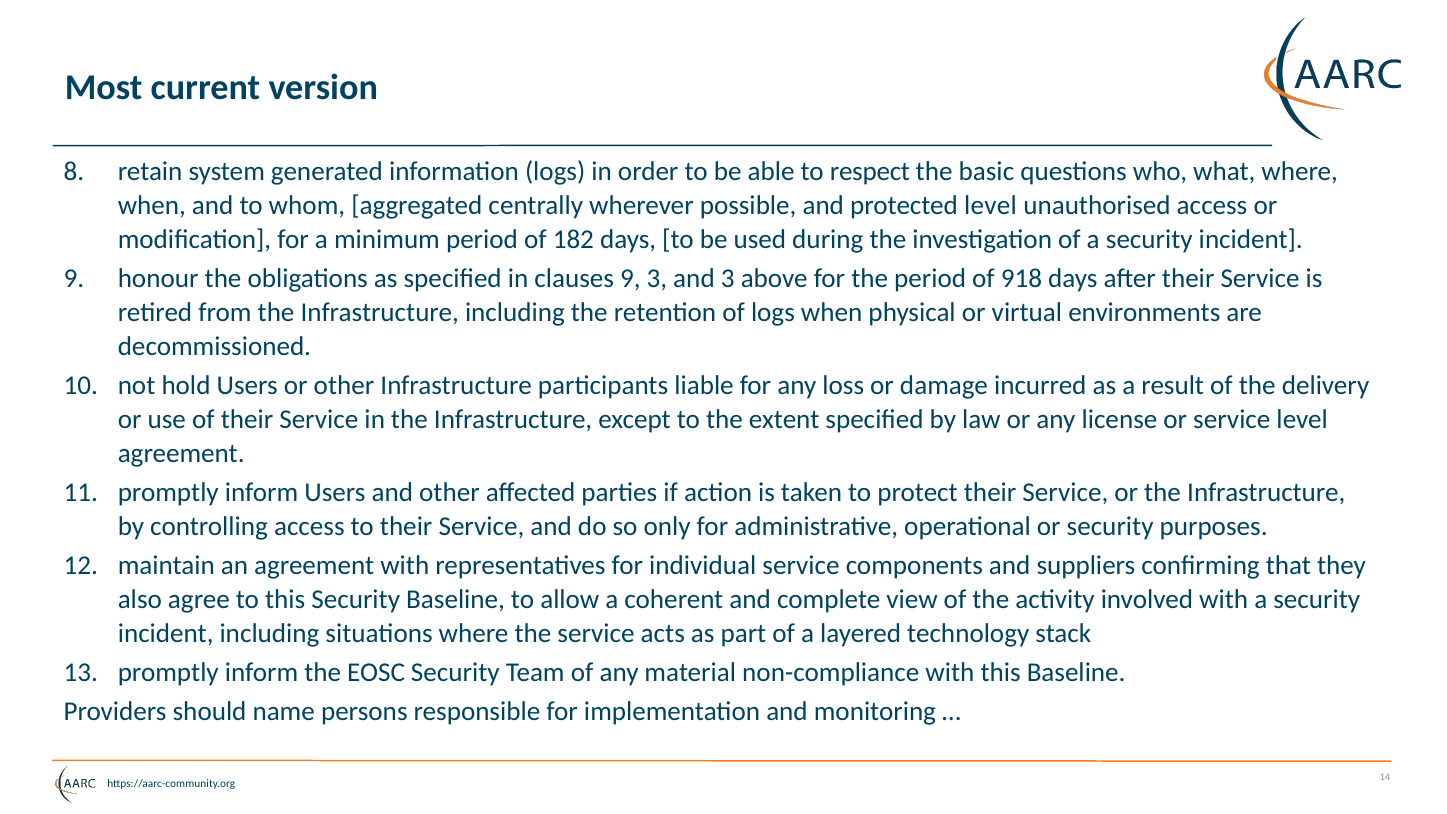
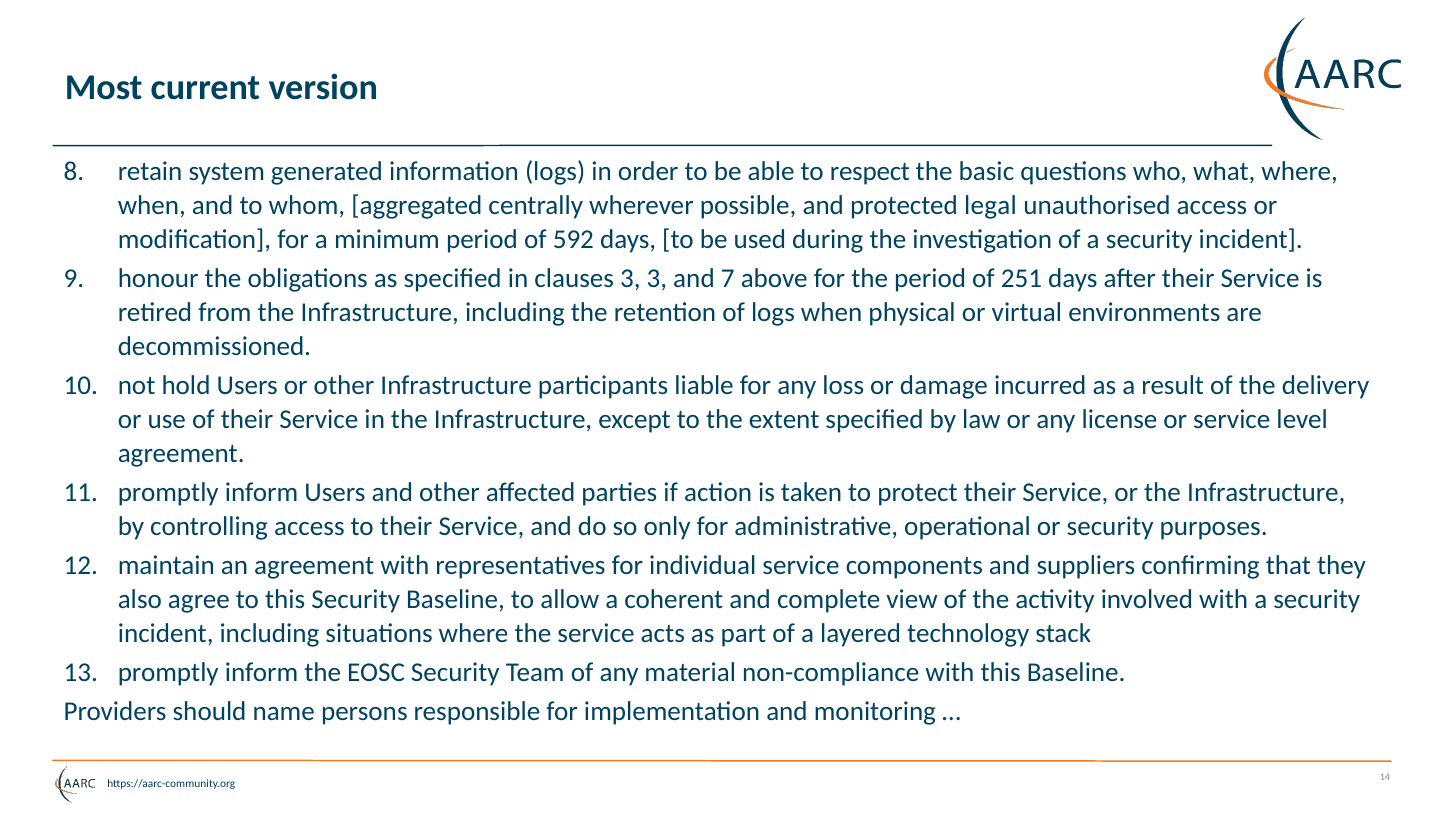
protected level: level -> legal (990, 205)
182: 182 -> 592 (573, 240)
clauses 9: 9 -> 3 (630, 278)
and 3: 3 -> 7 (728, 278)
918: 918 -> 251 (1022, 278)
